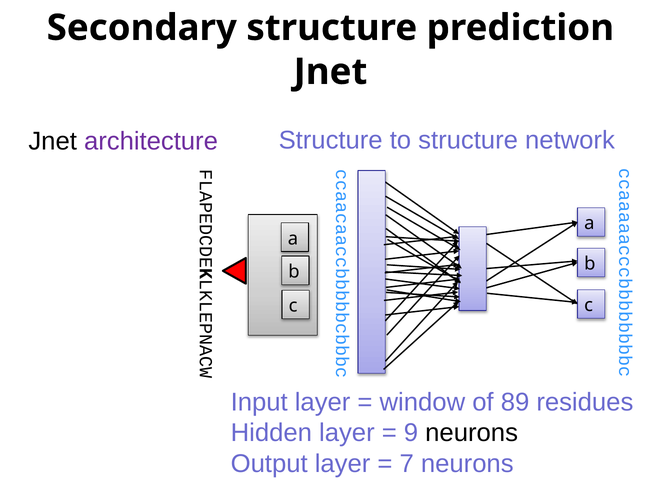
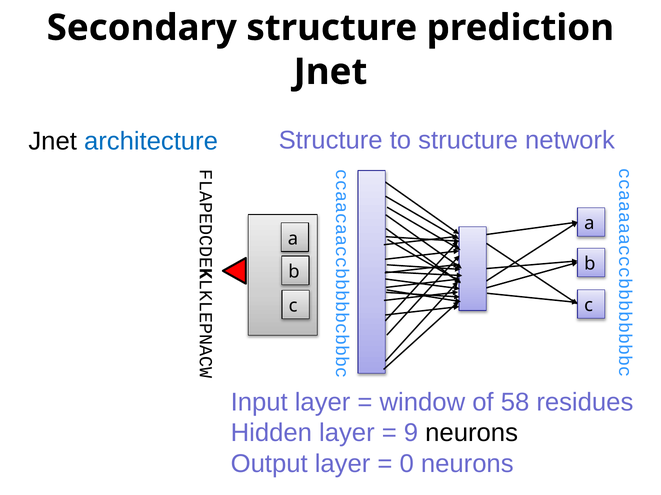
architecture colour: purple -> blue (151, 142)
89: 89 -> 58 (515, 403)
7: 7 -> 0 (407, 464)
